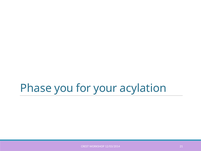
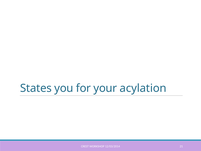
Phase: Phase -> States (36, 88)
